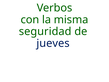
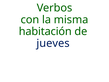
seguridad: seguridad -> habitación (45, 31)
